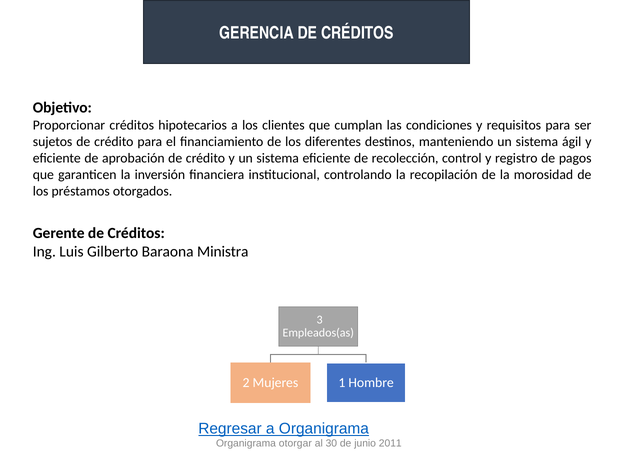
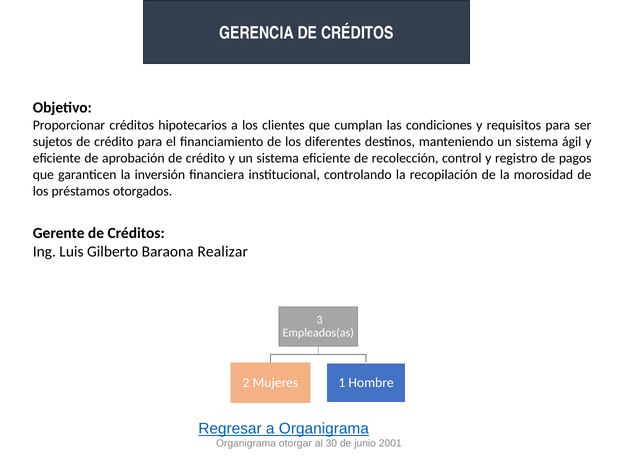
Ministra: Ministra -> Realizar (223, 252)
2011: 2011 -> 2001 (390, 443)
